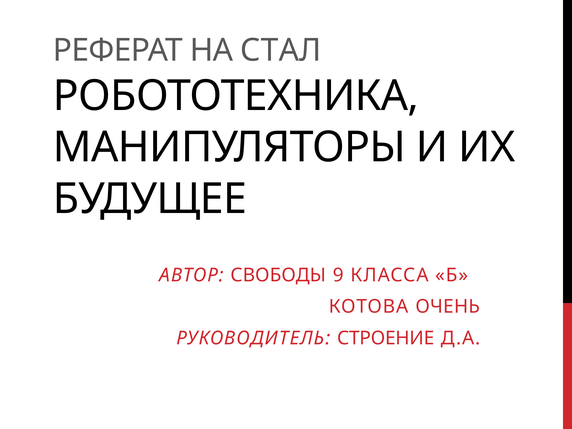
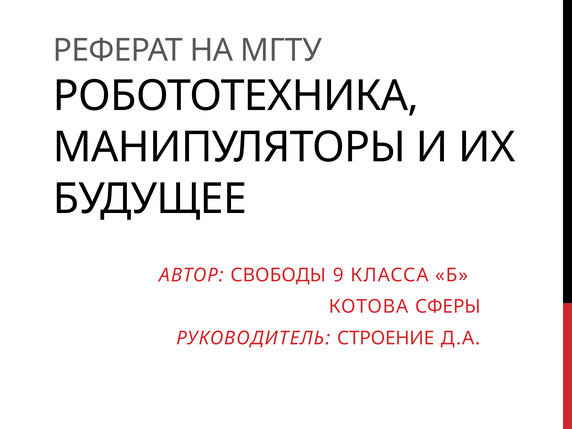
СТАЛ: СТАЛ -> МГТУ (281, 50)
ОЧЕНЬ: ОЧЕНЬ -> СФЕРЫ (448, 307)
